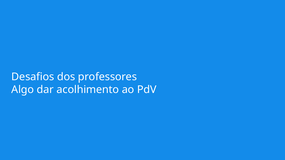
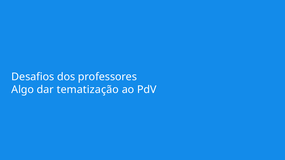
acolhimento: acolhimento -> tematização (88, 90)
